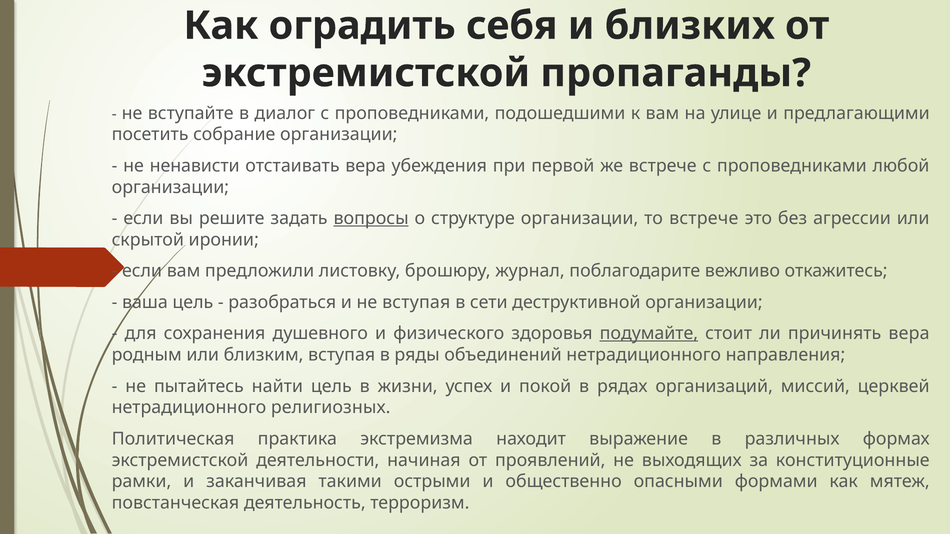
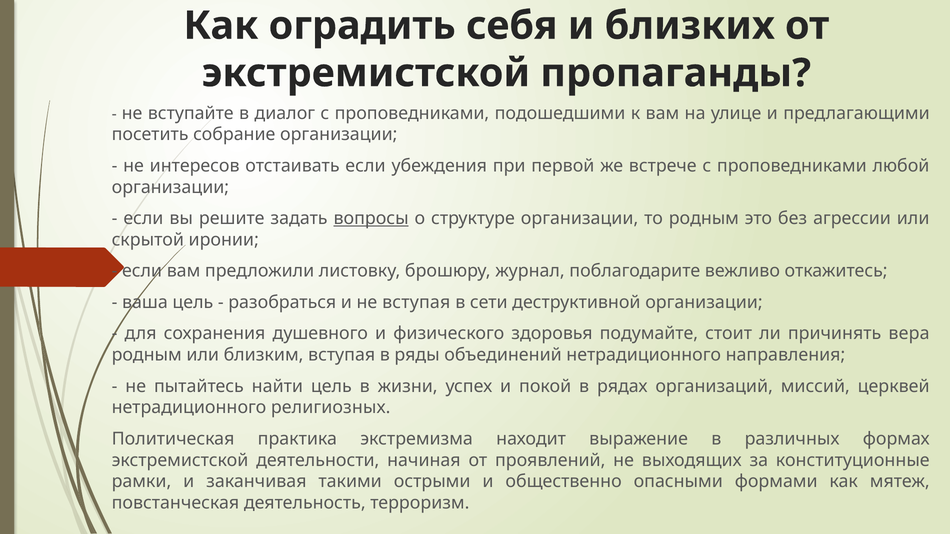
ненависти: ненависти -> интересов (195, 166)
отстаивать вера: вера -> если (365, 166)
то встрече: встрече -> родным (704, 219)
подумайте underline: present -> none (649, 334)
